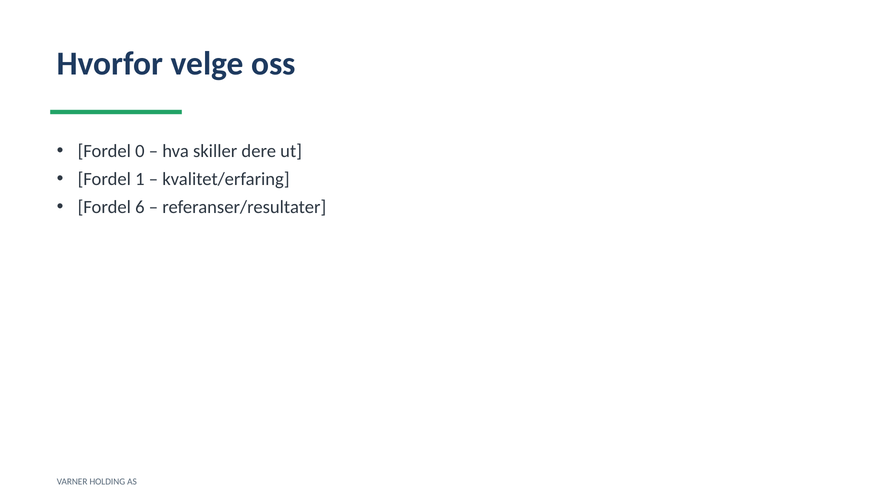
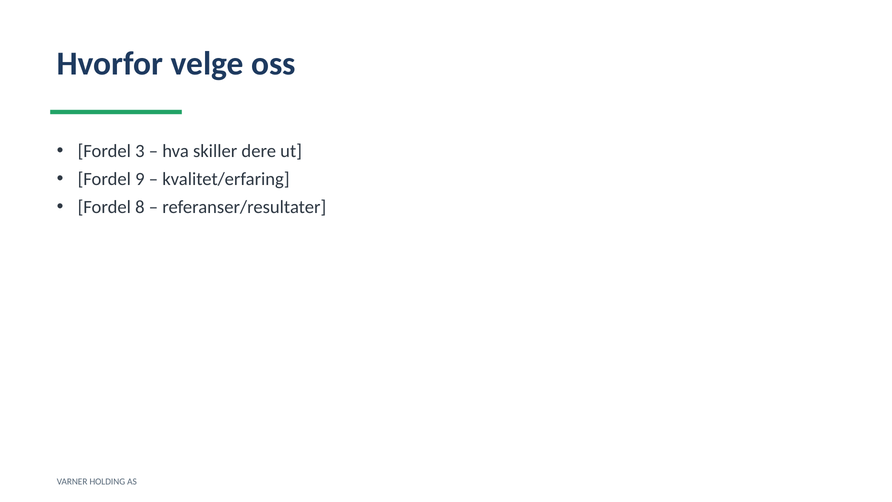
0: 0 -> 3 (140, 151)
1: 1 -> 9 (140, 179)
6: 6 -> 8 (140, 207)
